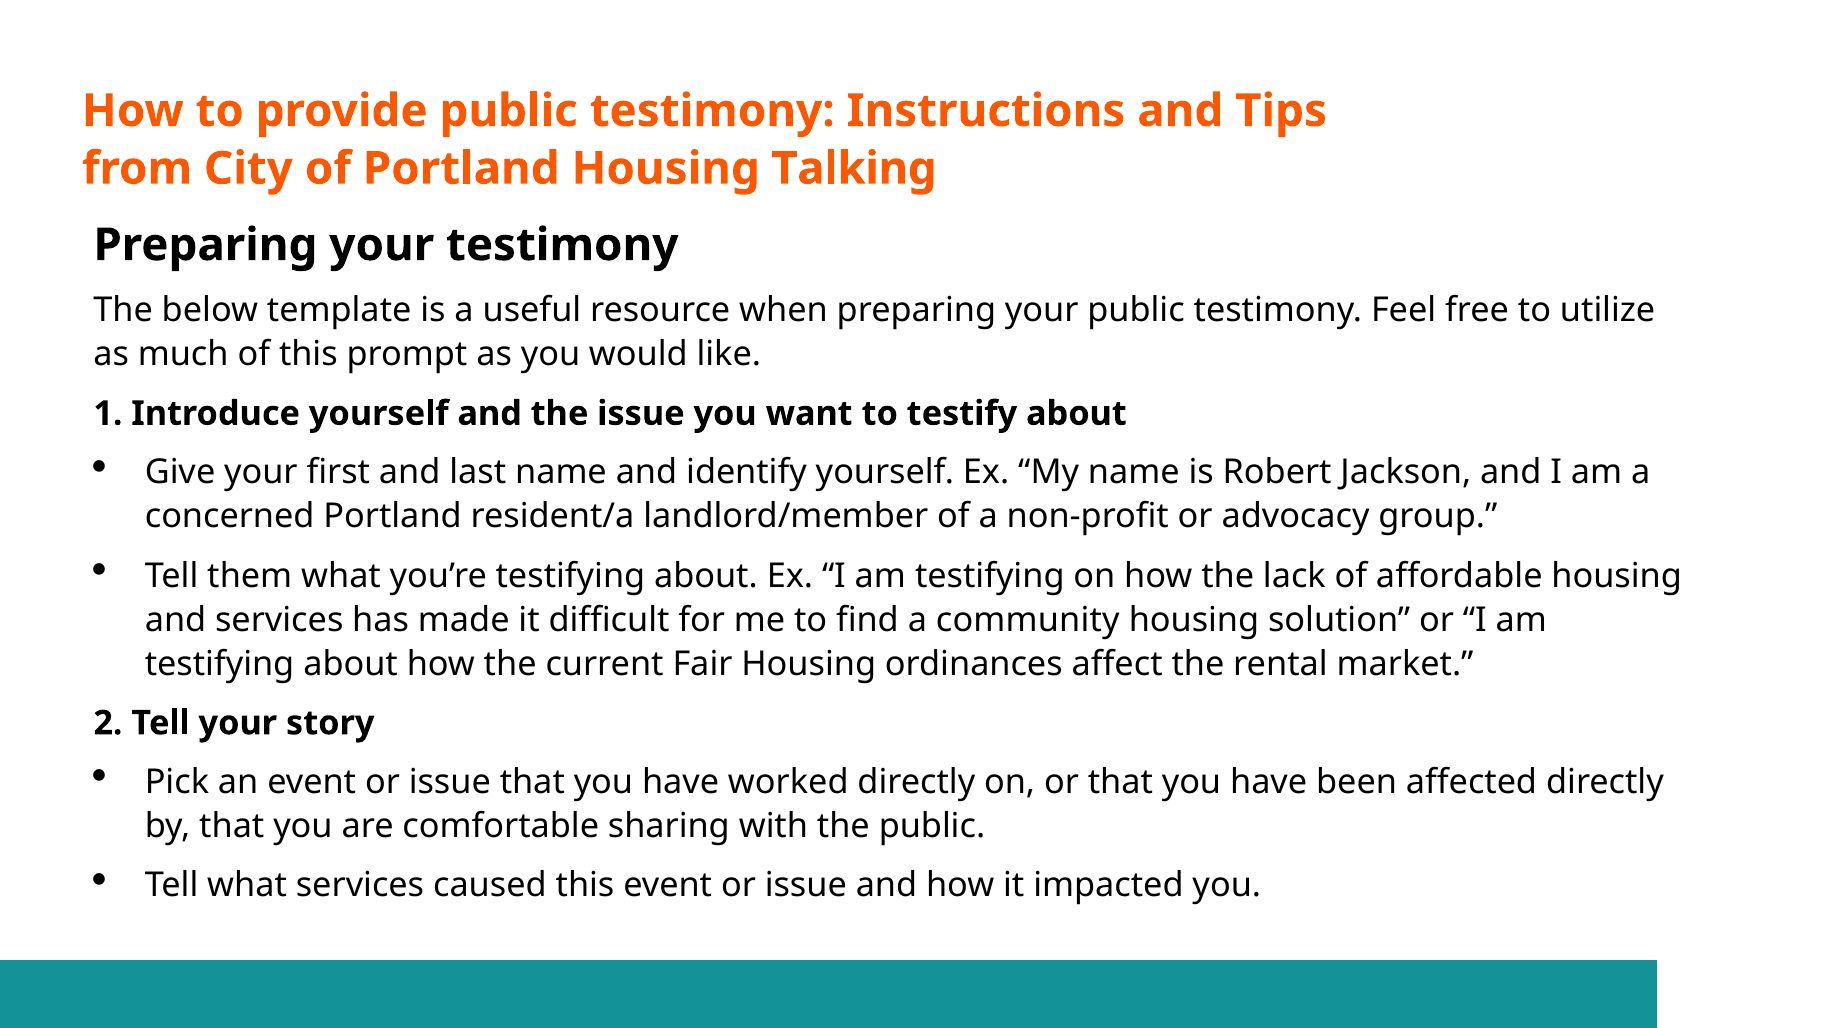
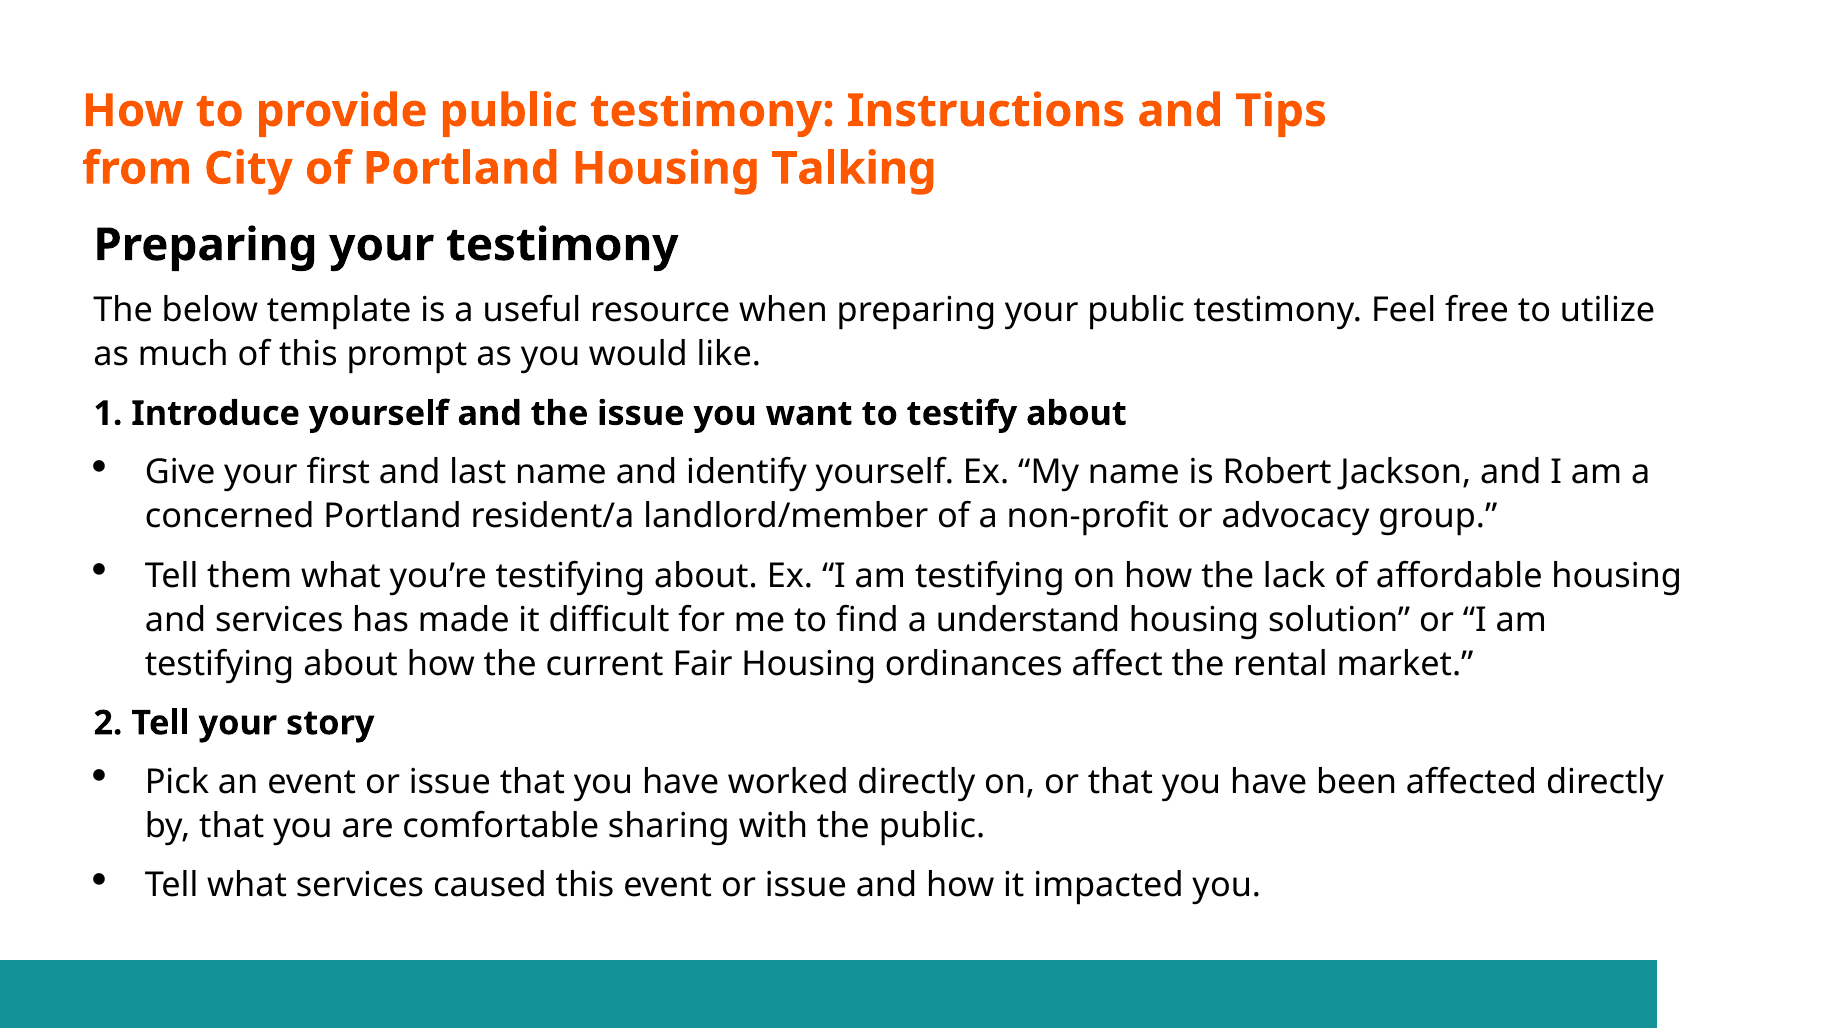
community: community -> understand (1028, 620)
